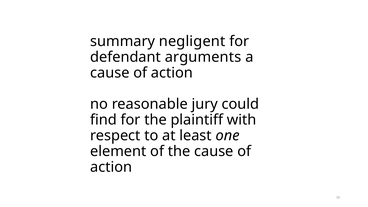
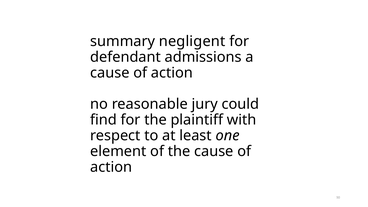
arguments: arguments -> admissions (203, 57)
